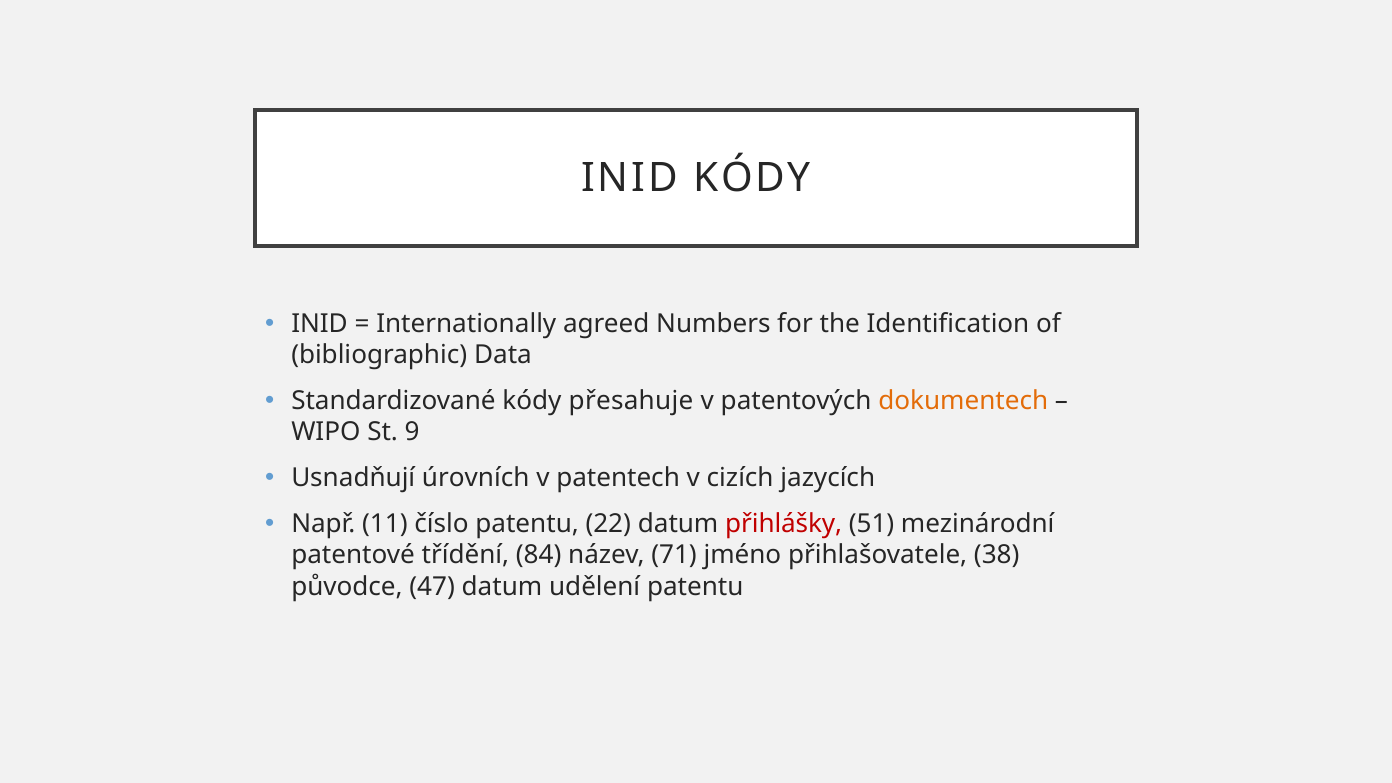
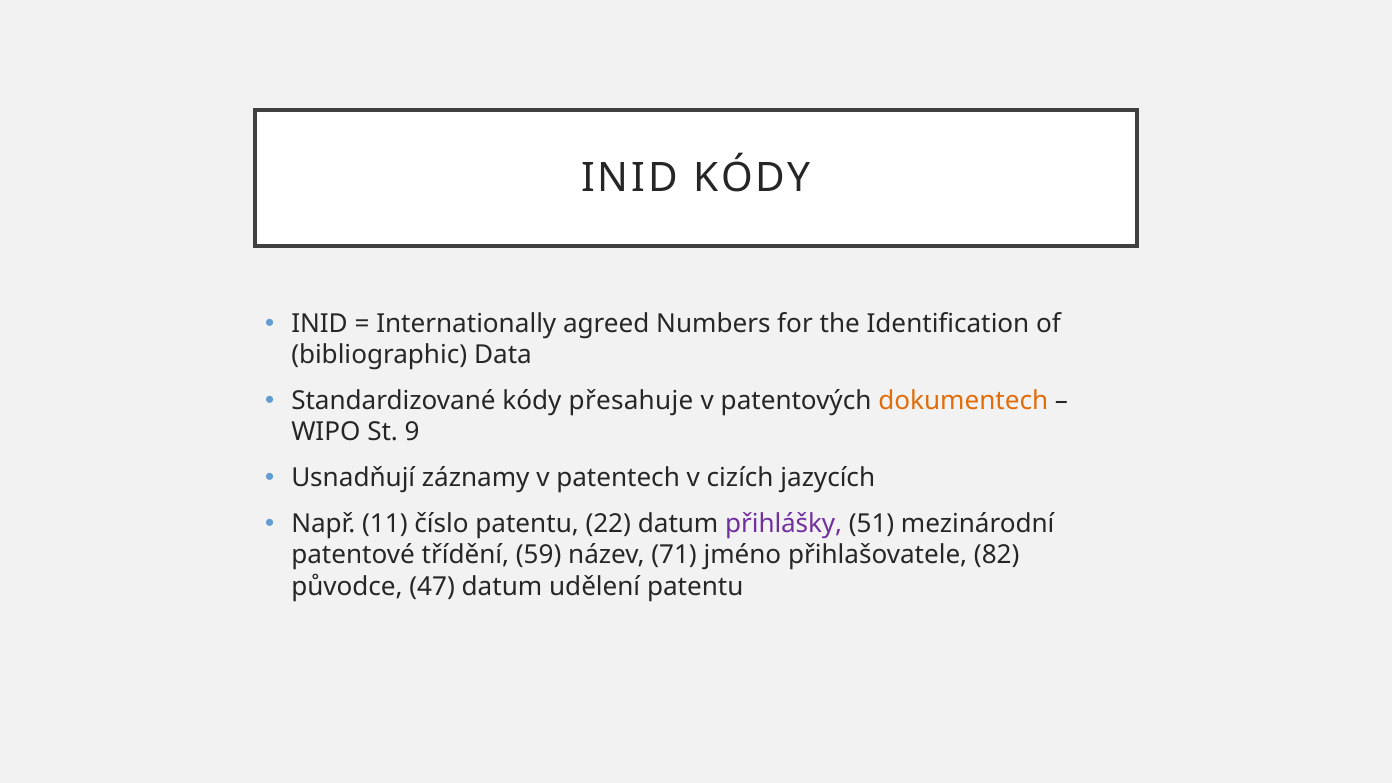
úrovních: úrovních -> záznamy (476, 478)
přihlášky colour: red -> purple (784, 524)
84: 84 -> 59 (539, 555)
38: 38 -> 82 (997, 555)
